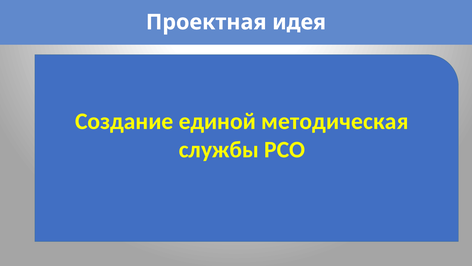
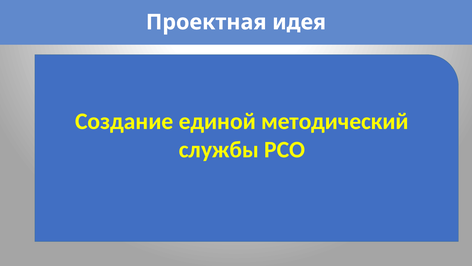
методическая: методическая -> методический (335, 121)
